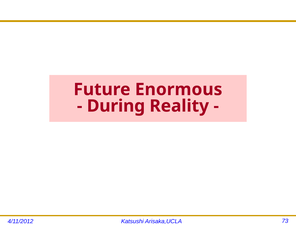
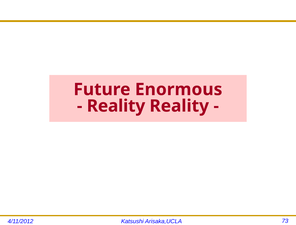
During: During -> Reality (116, 106)
